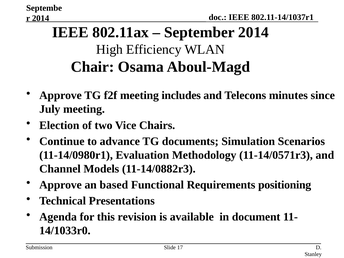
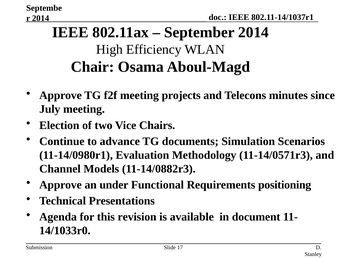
includes: includes -> projects (181, 95)
based: based -> under (114, 185)
